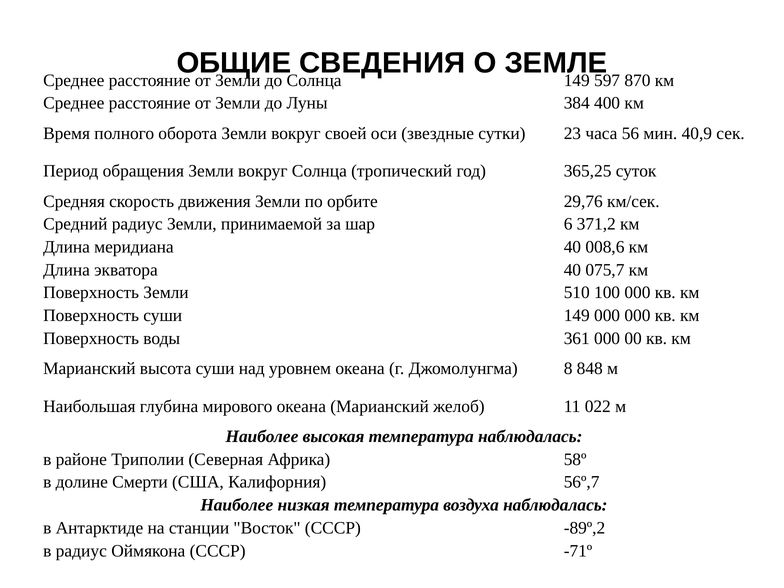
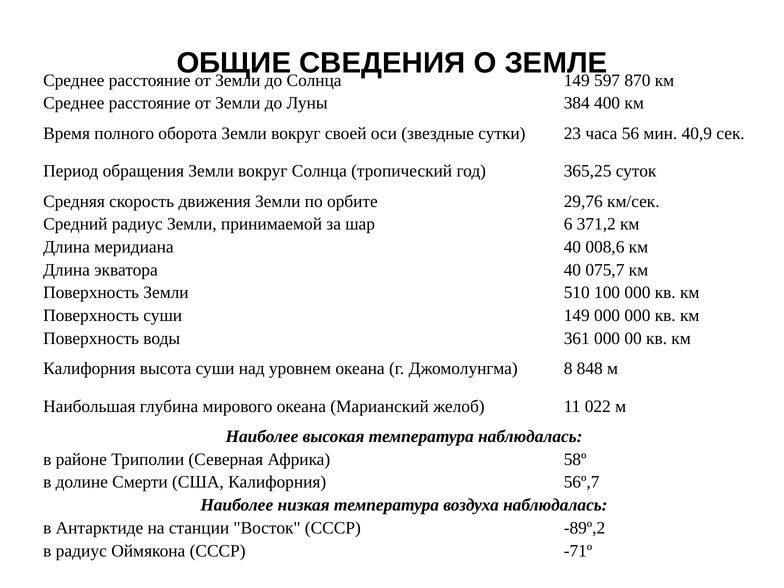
Марианский: Марианский -> Калифорния (89, 369)
